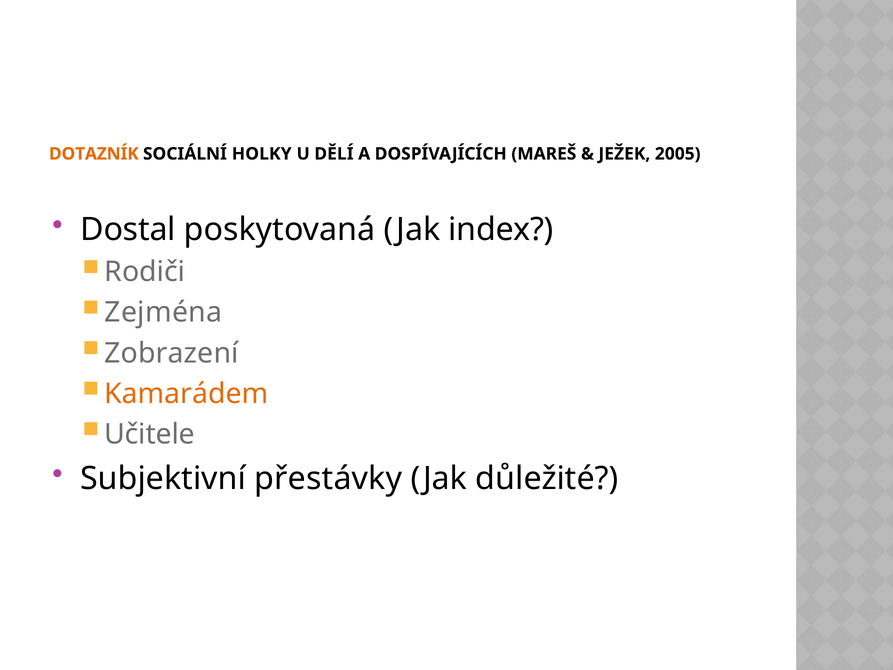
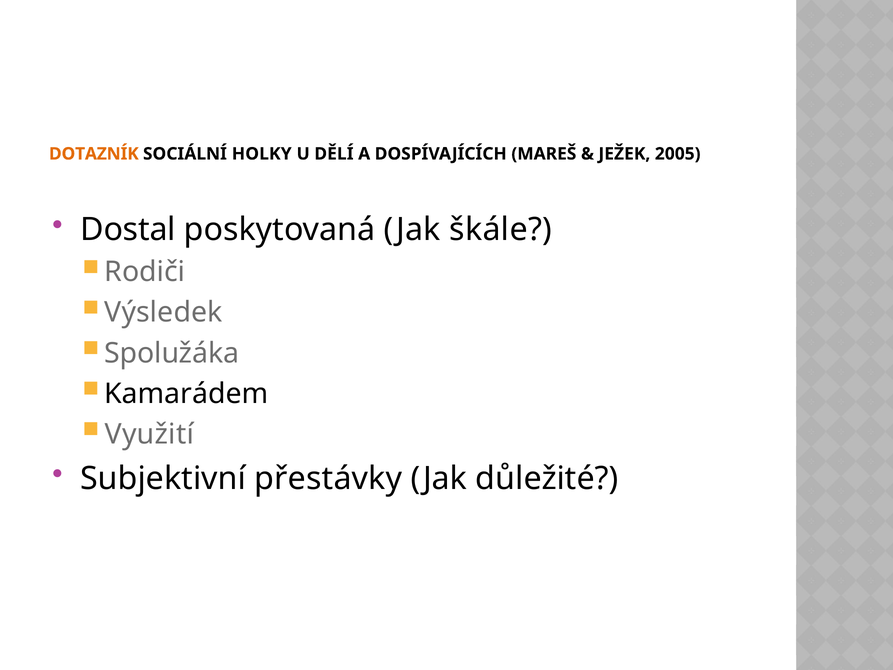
index: index -> škále (501, 229)
Zejména: Zejména -> Výsledek (163, 312)
Zobrazení: Zobrazení -> Spolužáka (172, 353)
Kamarádem colour: orange -> black (186, 393)
Učitele: Učitele -> Využití (149, 434)
